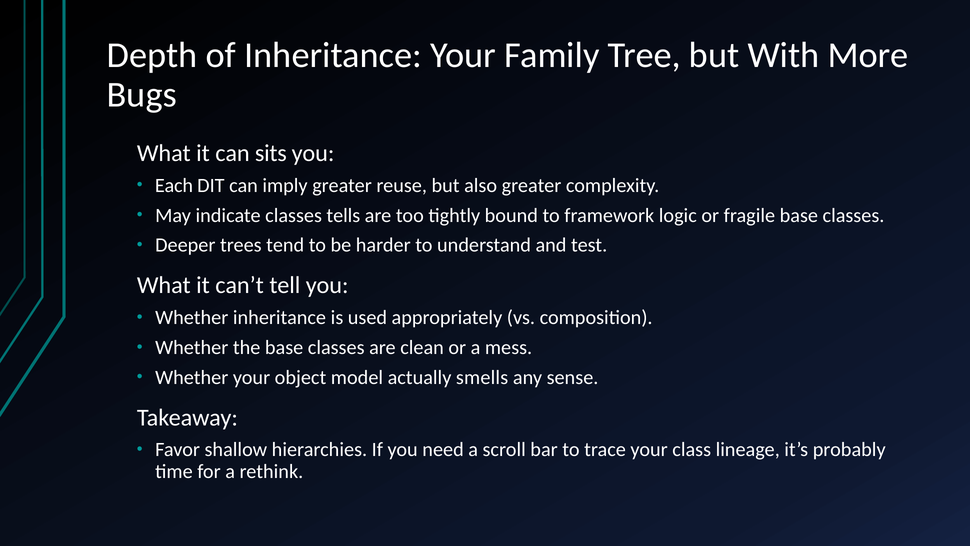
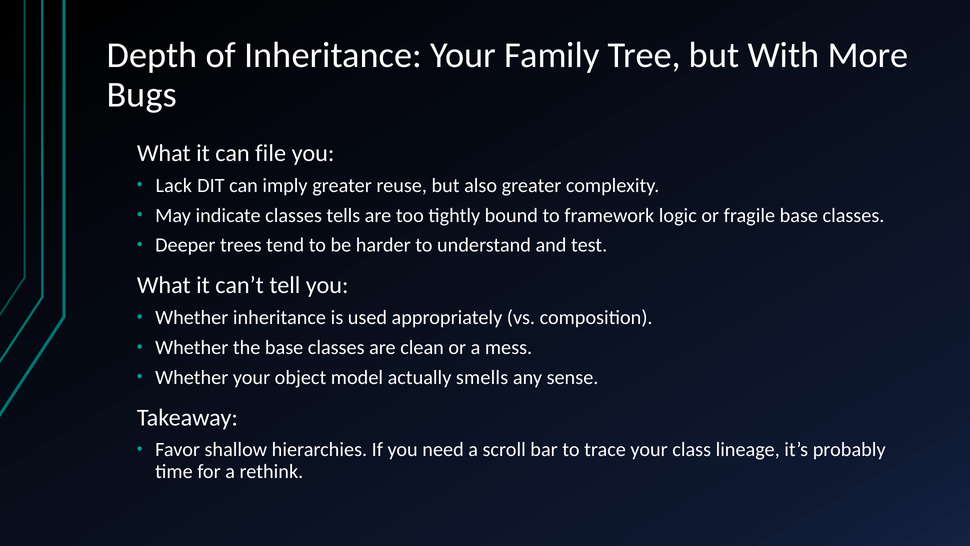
sits: sits -> file (271, 153)
Each: Each -> Lack (174, 185)
